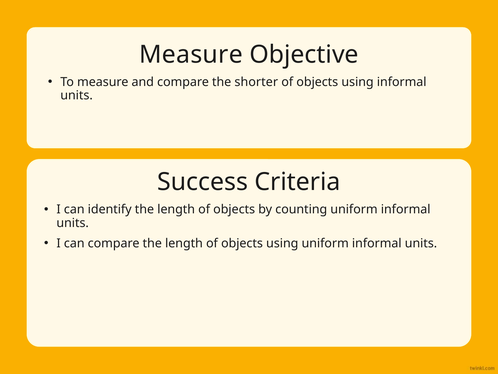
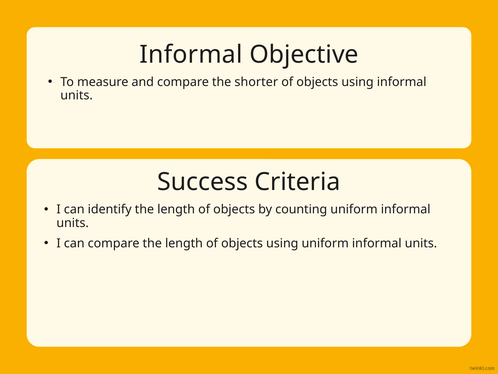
Measure: Measure -> Informal (191, 55)
